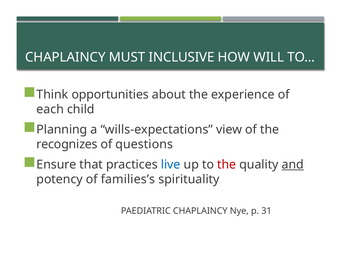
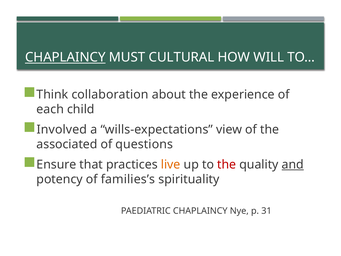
CHAPLAINCY underline: none -> present (65, 57)
INCLUSIVE: INCLUSIVE -> CULTURAL (182, 57)
opportunities: opportunities -> collaboration (110, 94)
Planning: Planning -> Involved (62, 129)
recognizes: recognizes -> associated (67, 144)
live colour: blue -> orange (171, 164)
